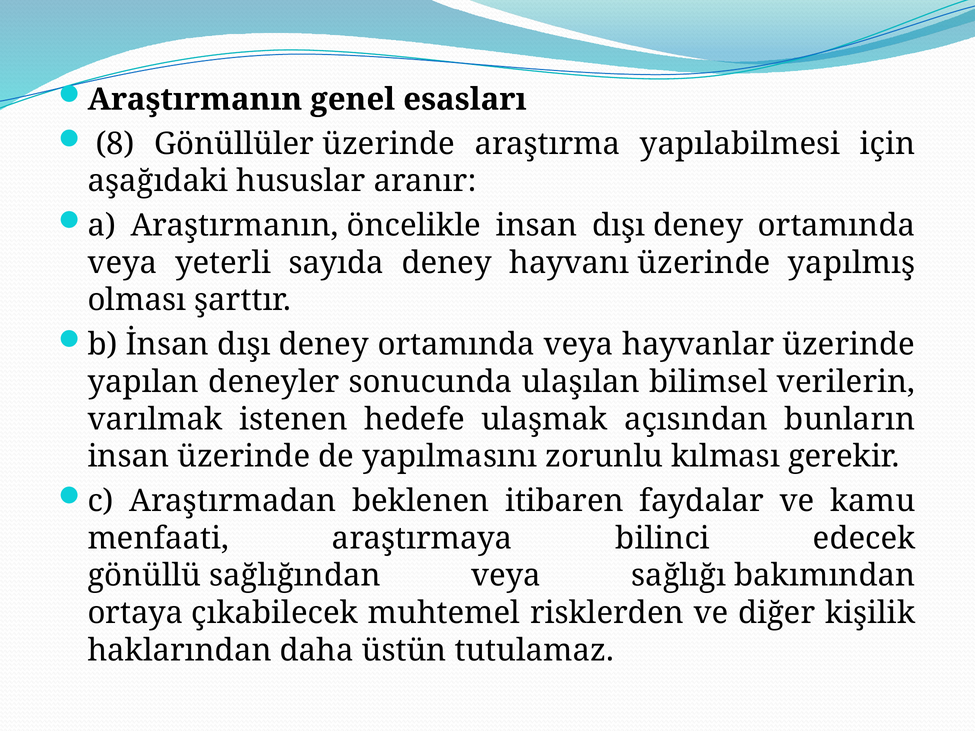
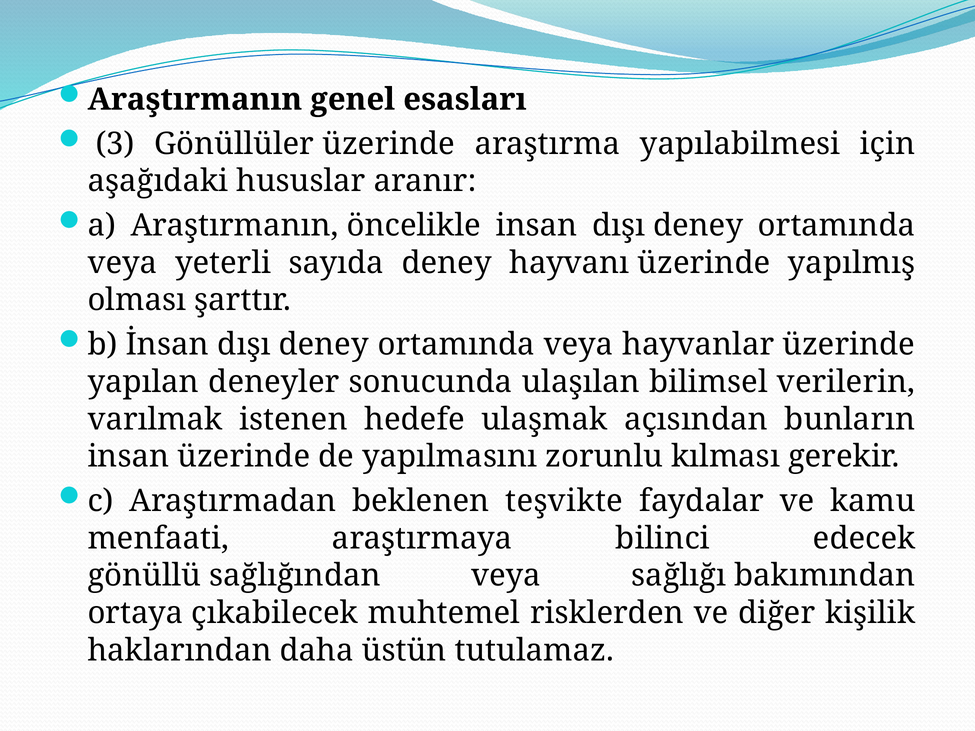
8: 8 -> 3 (115, 144)
itibaren: itibaren -> teşvikte (564, 501)
